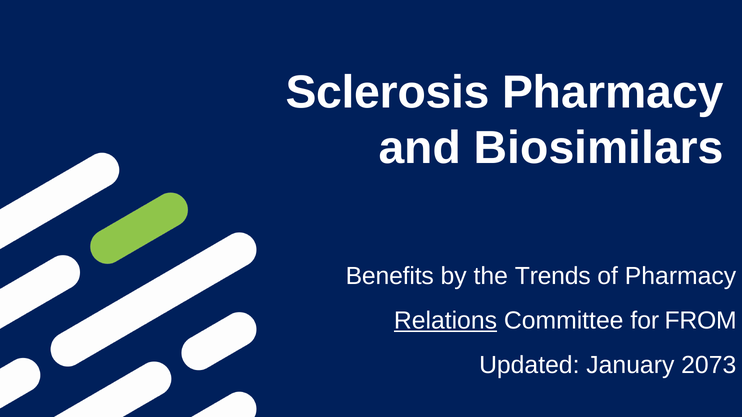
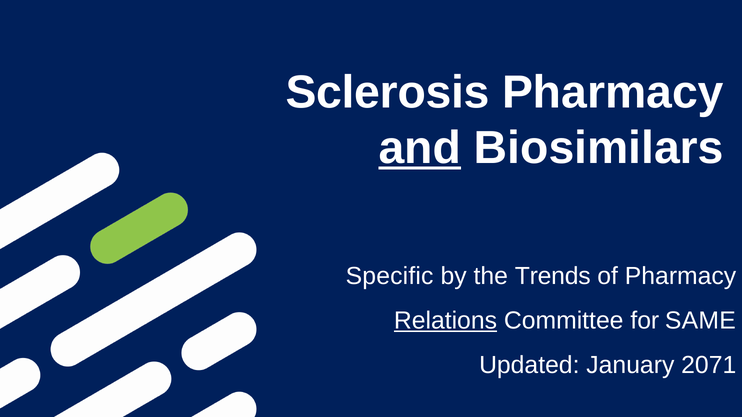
and underline: none -> present (420, 148)
Benefits: Benefits -> Specific (390, 276)
FROM: FROM -> SAME (700, 321)
2073: 2073 -> 2071 (709, 365)
